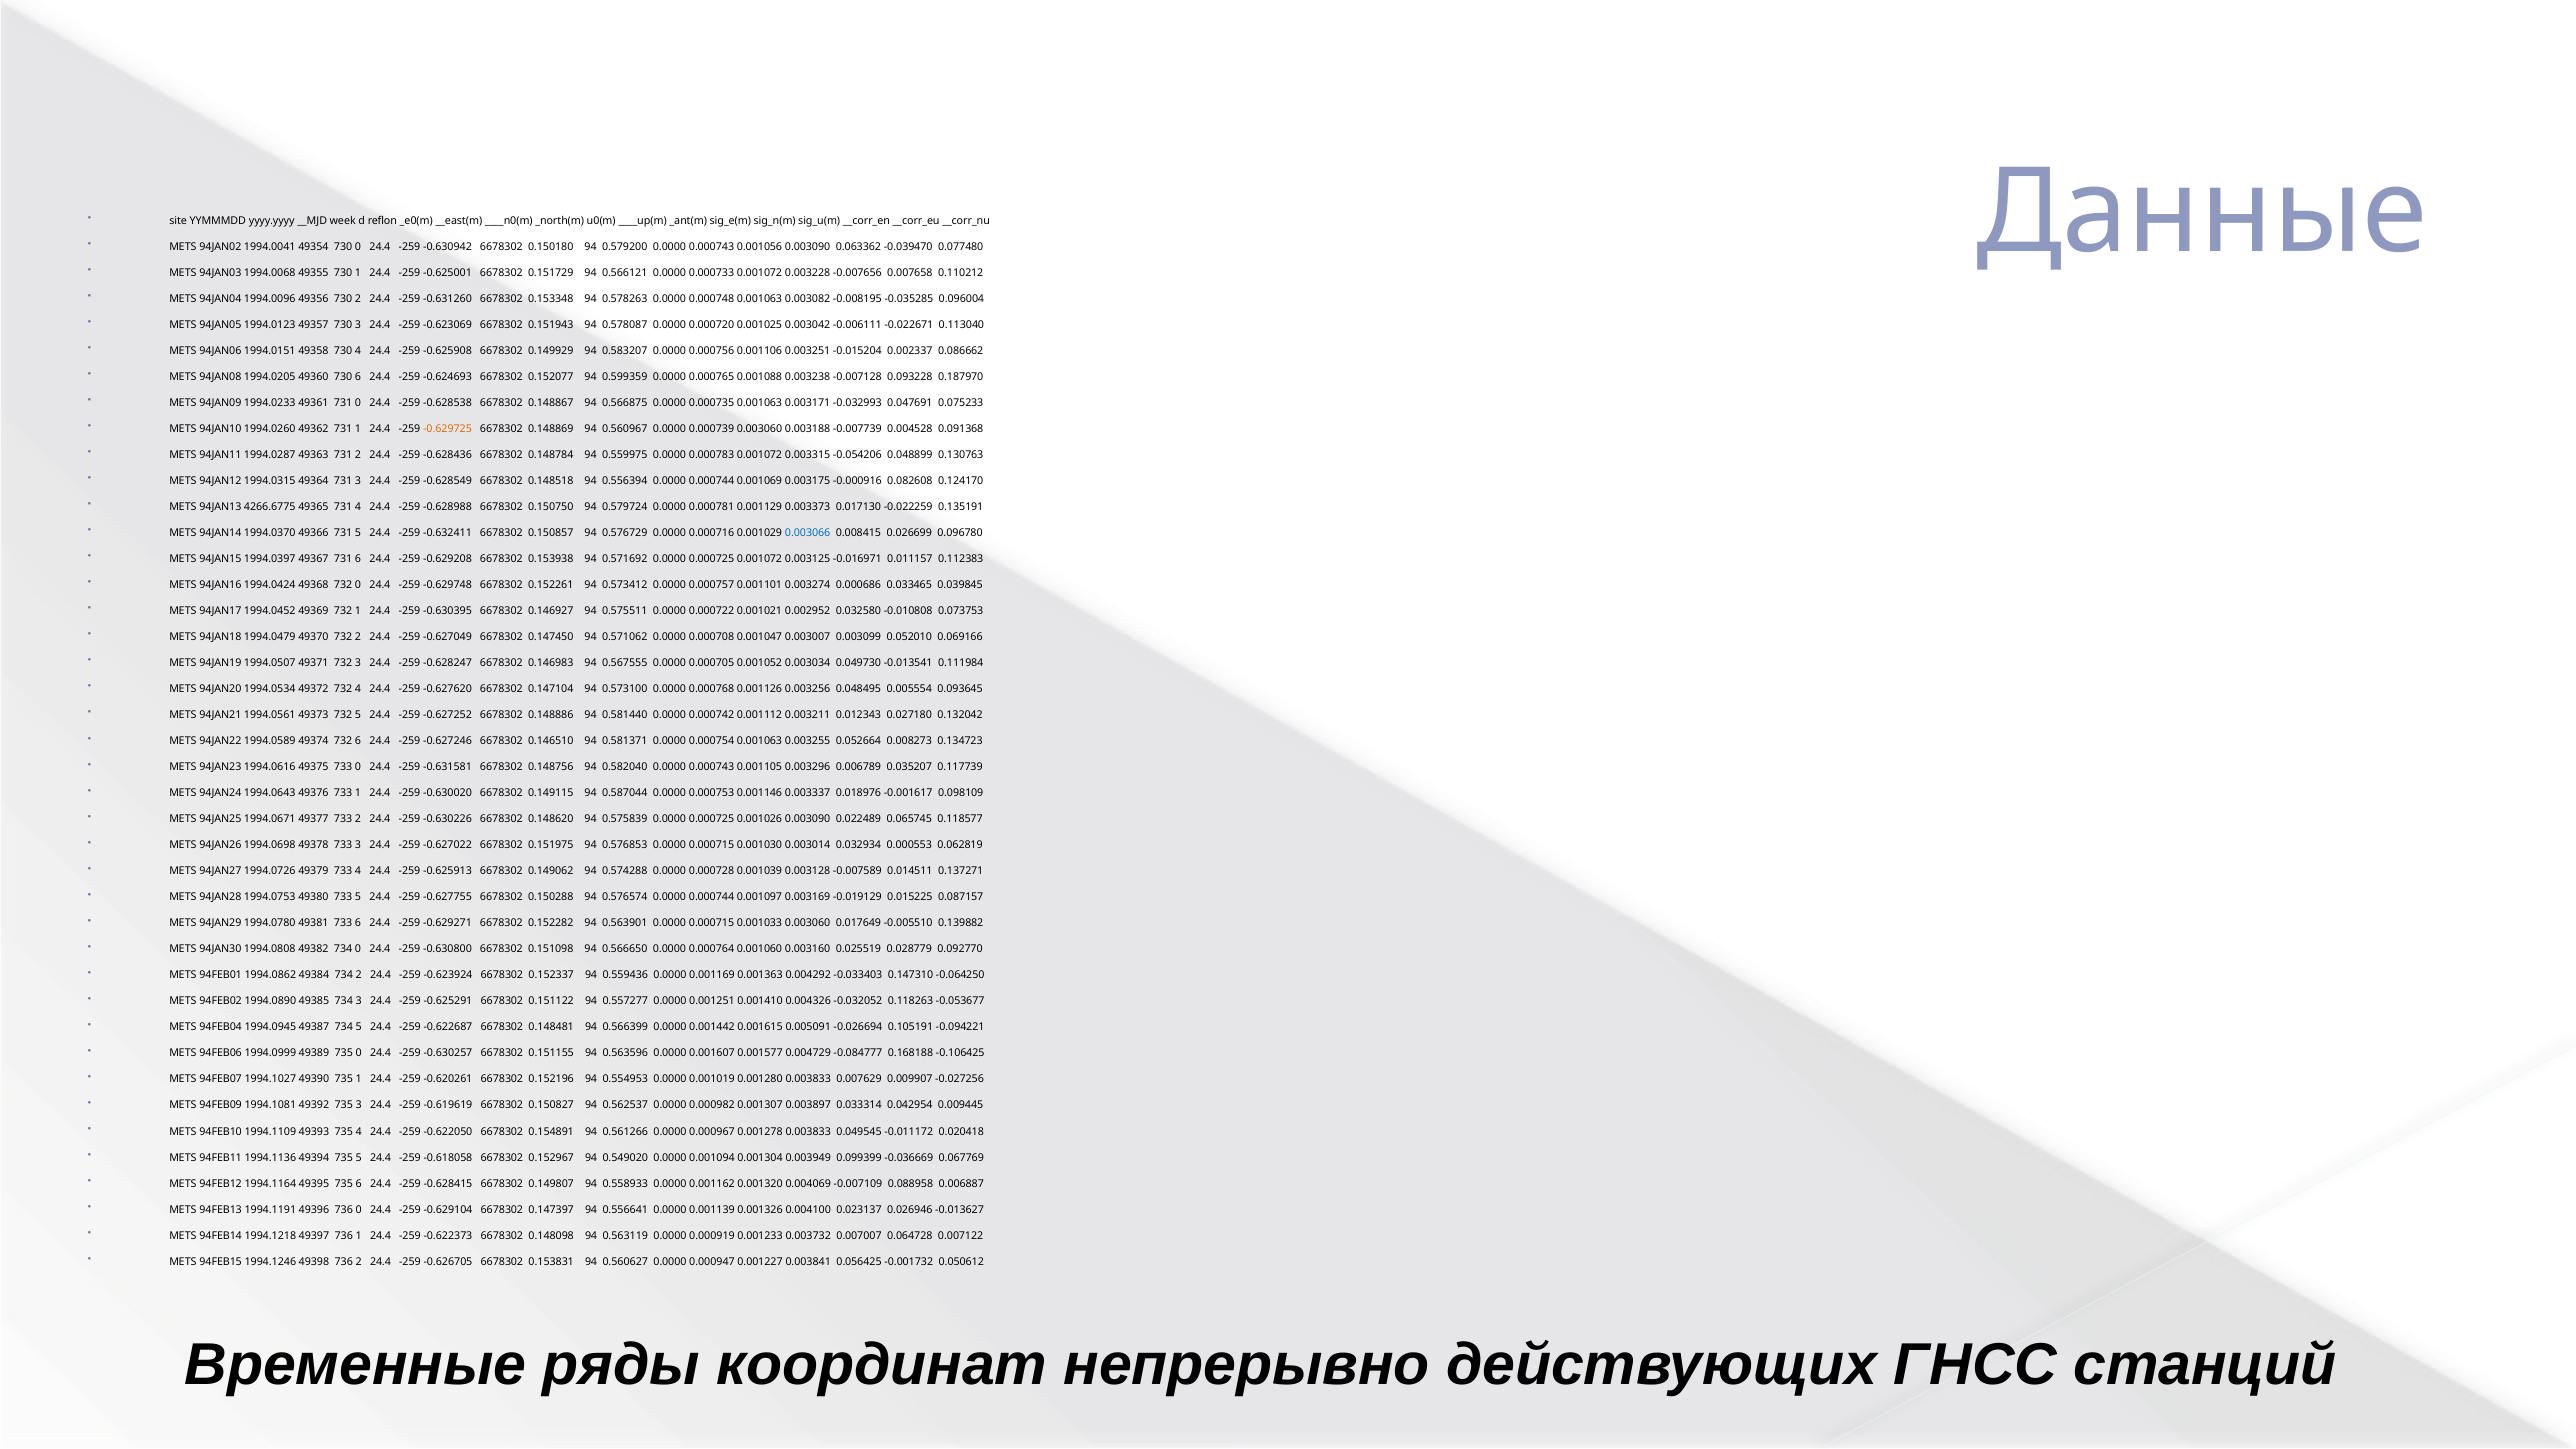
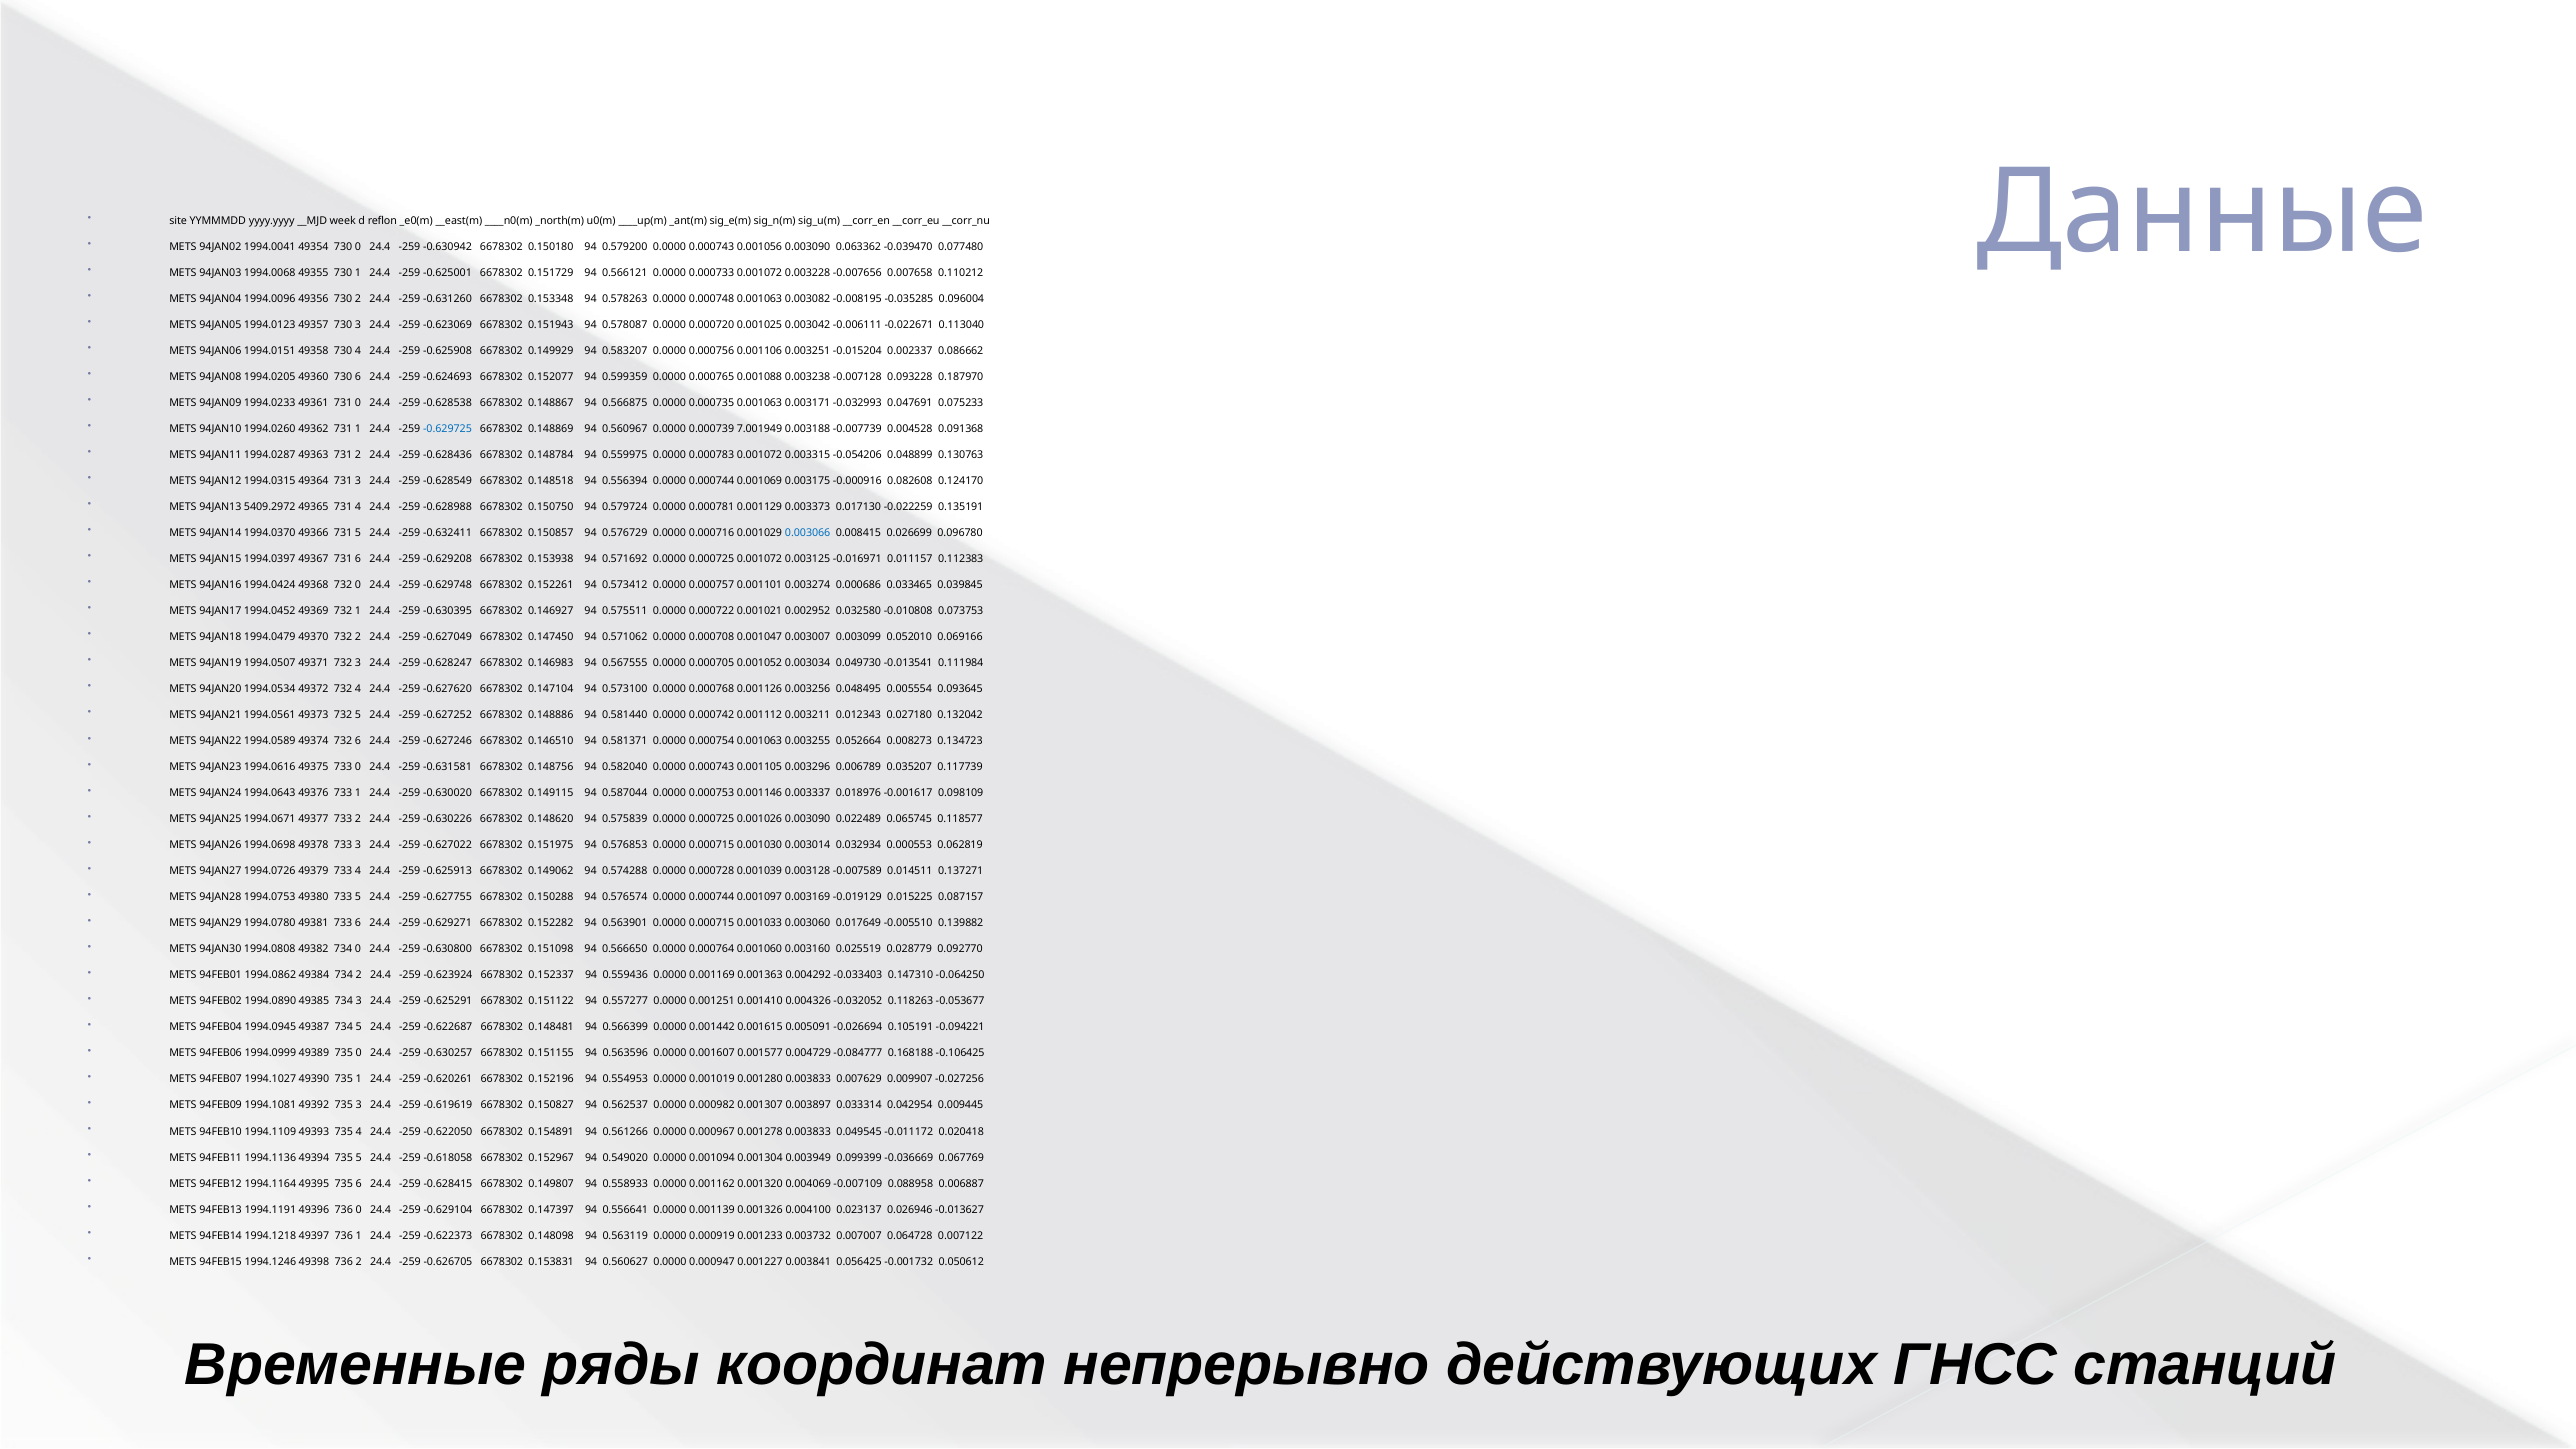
-0.629725 colour: orange -> blue (448, 429)
0.000739 0.003060: 0.003060 -> 7.001949 (759, 429)
4266.6775: 4266.6775 -> 5409.2972 (270, 507)
